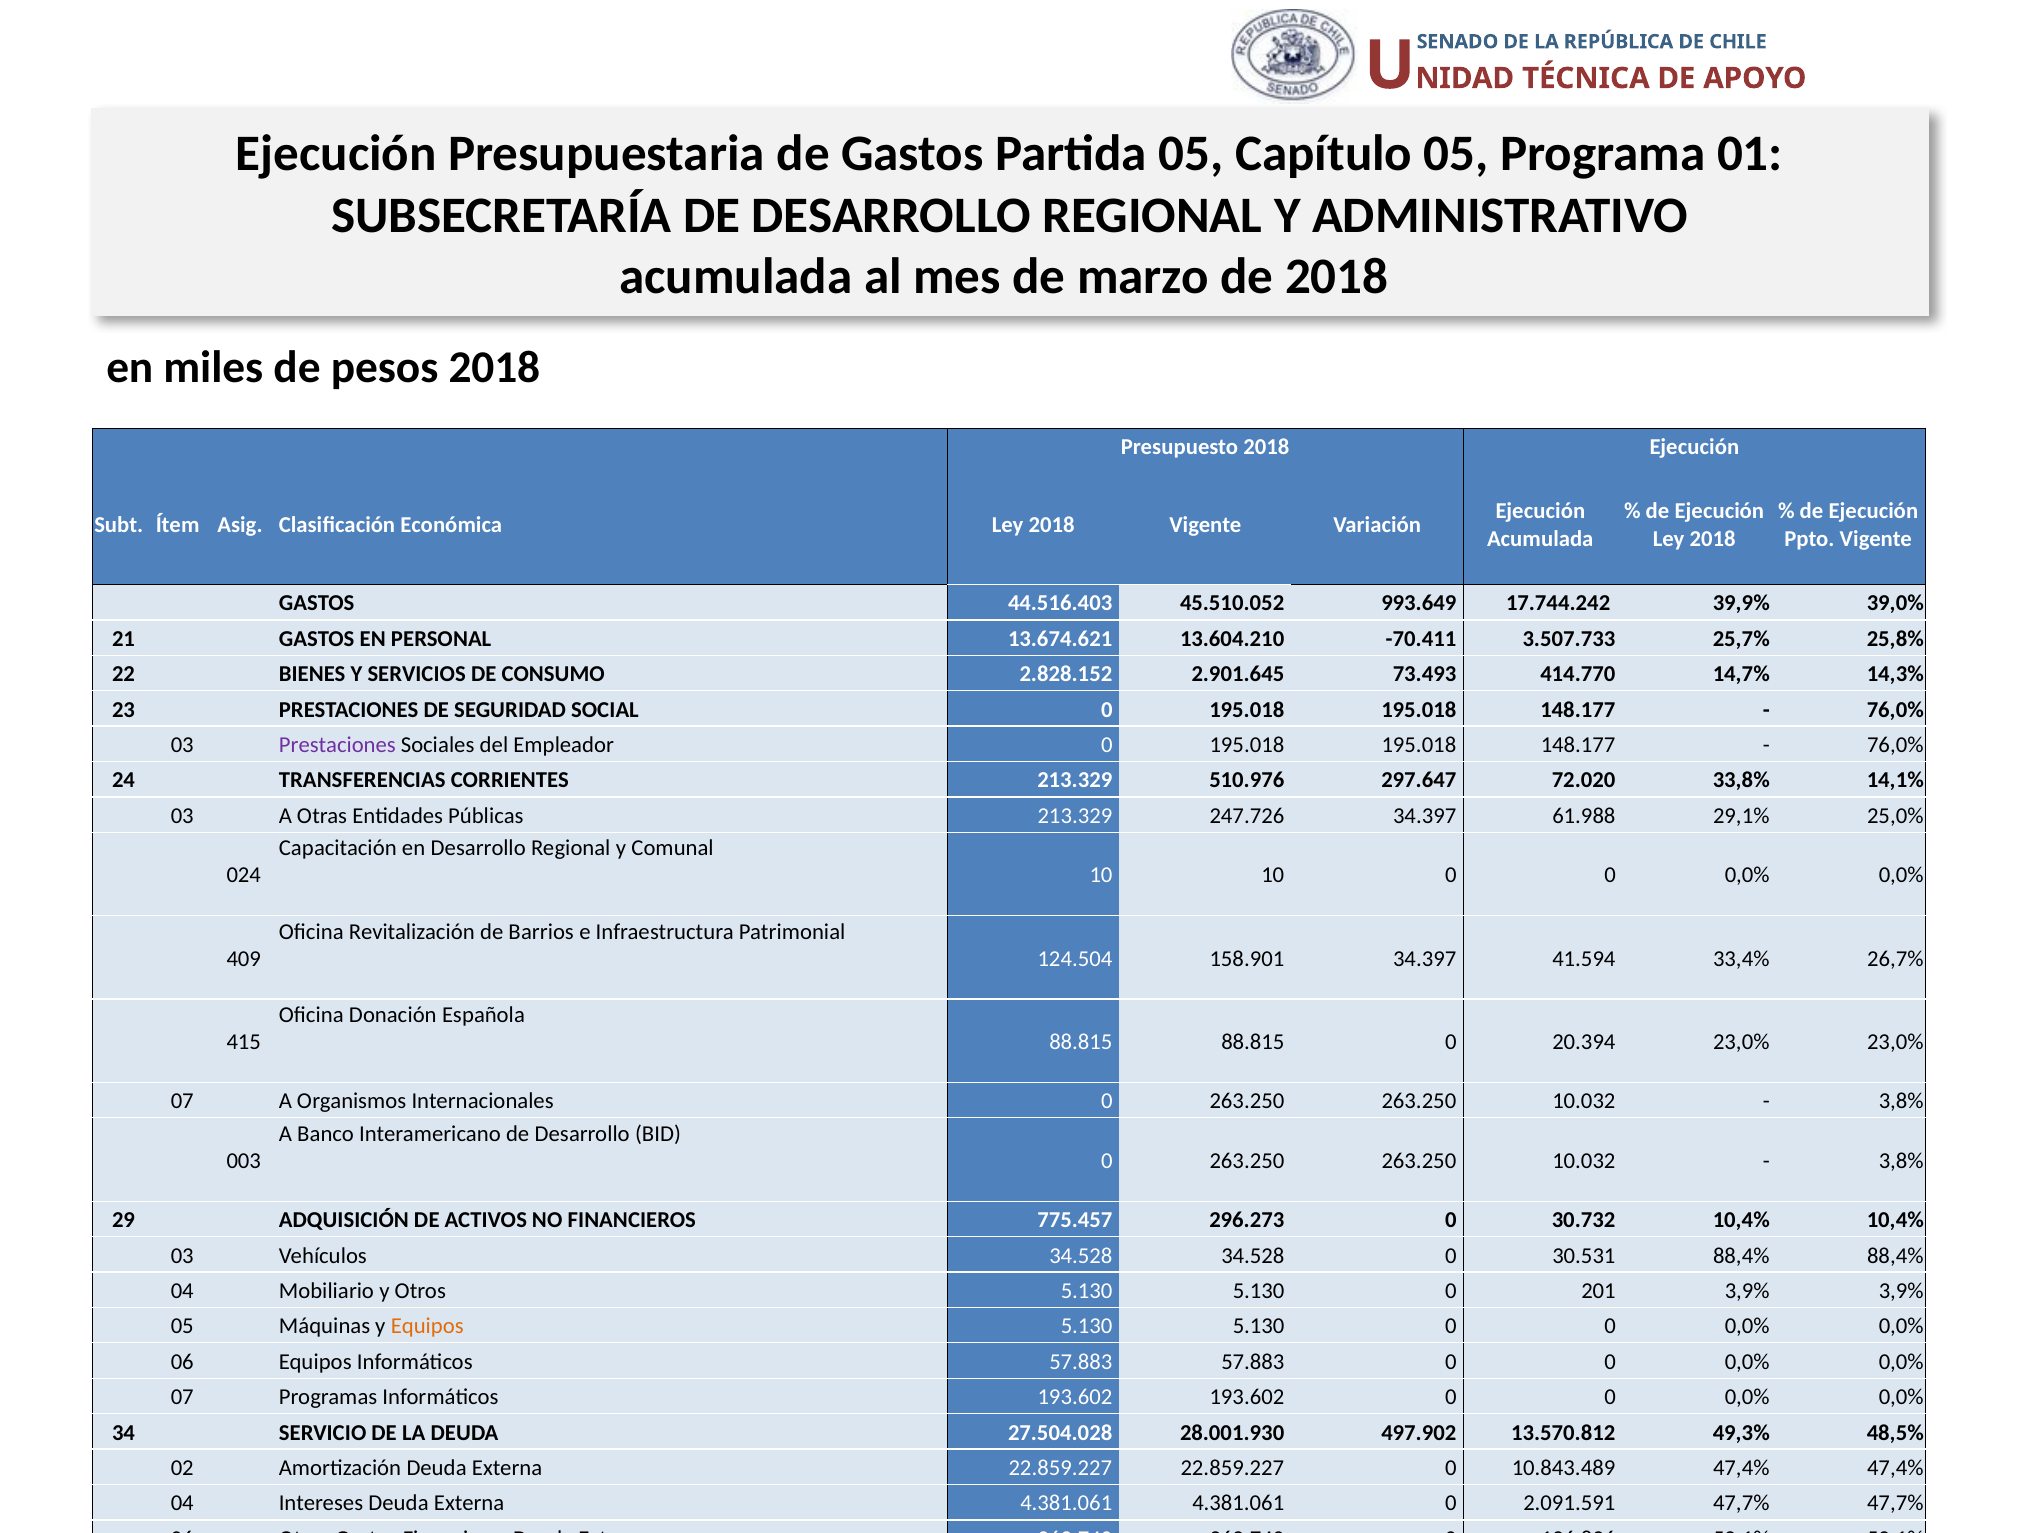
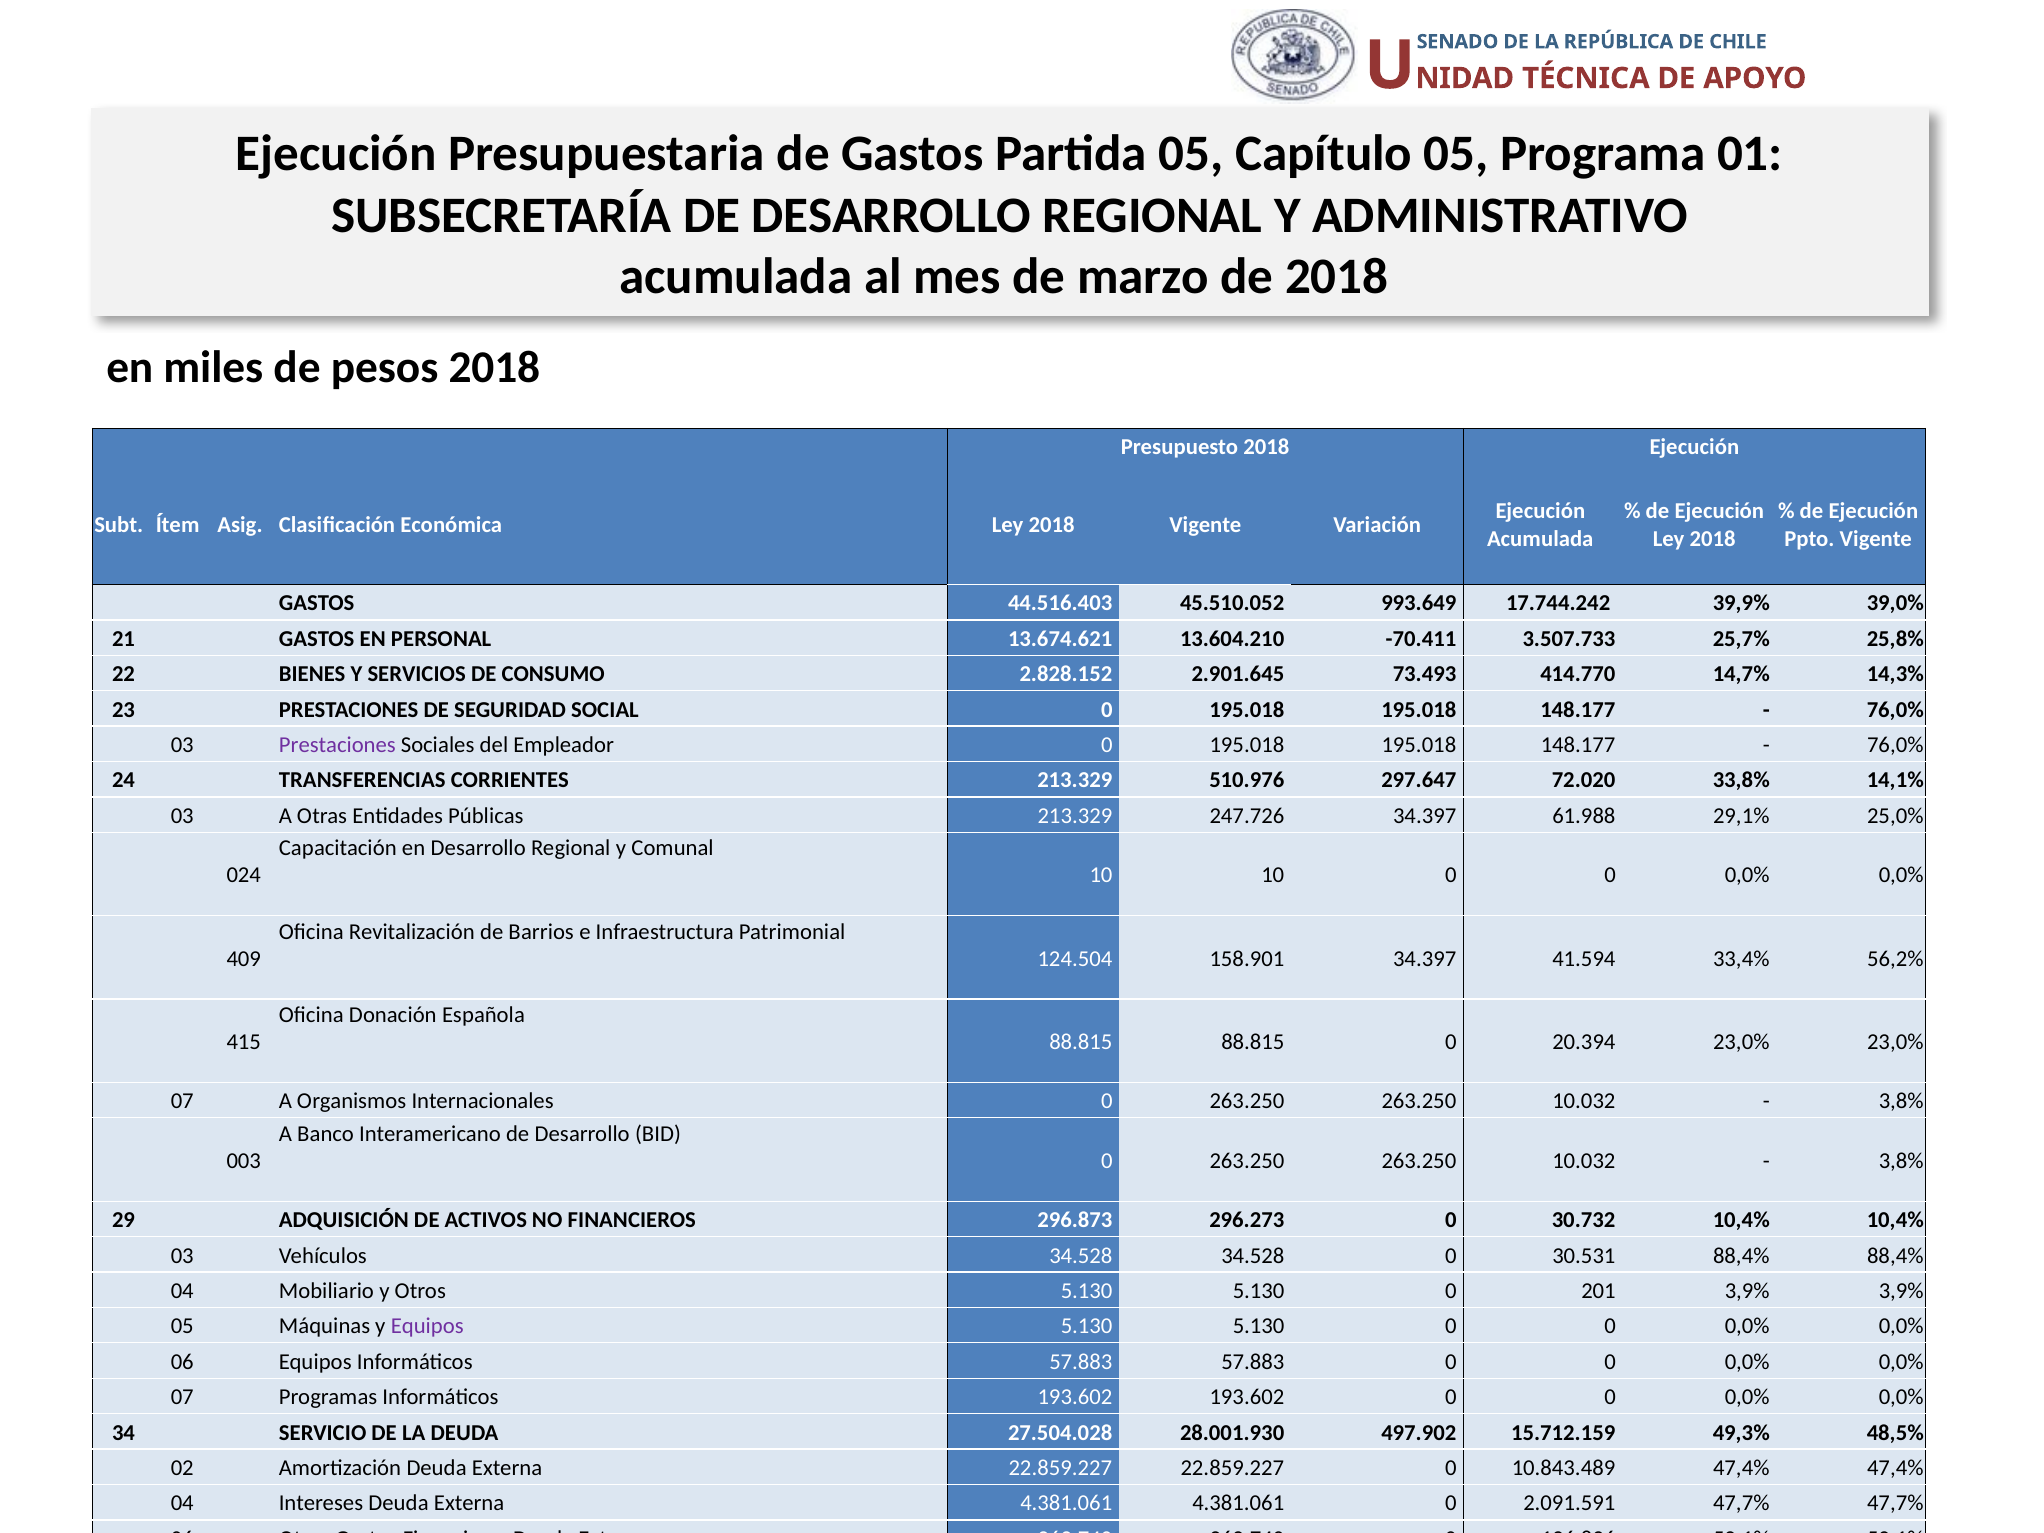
26,7%: 26,7% -> 56,2% (1895, 959)
775.457: 775.457 -> 296.873 (1075, 1220)
Equipos colour: orange -> purple (427, 1326)
13.570.812: 13.570.812 -> 15.712.159 (1563, 1433)
